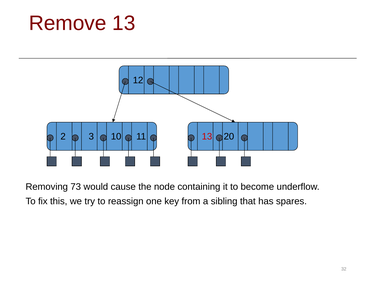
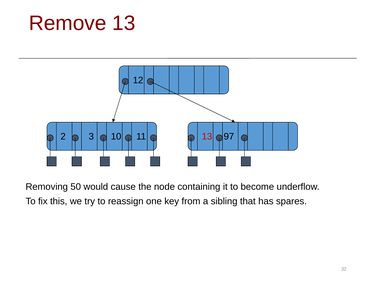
20: 20 -> 97 (229, 137)
73: 73 -> 50 (76, 187)
